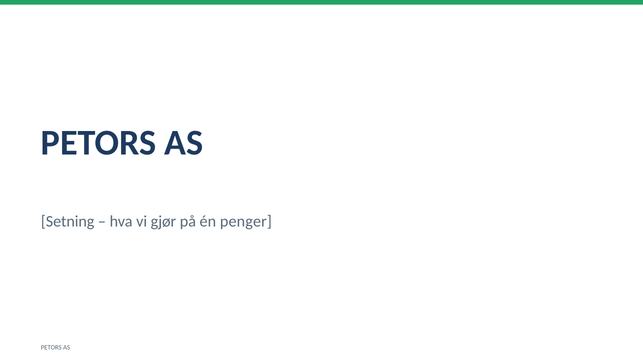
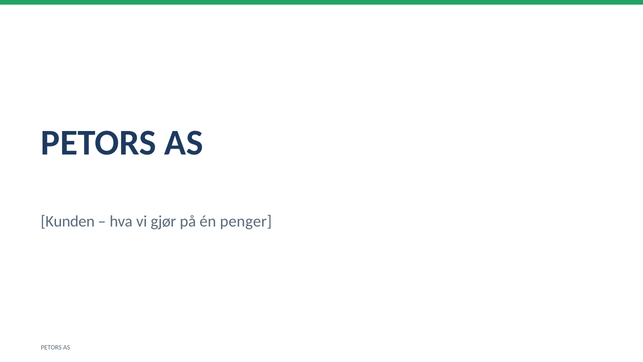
Setning: Setning -> Kunden (68, 221)
